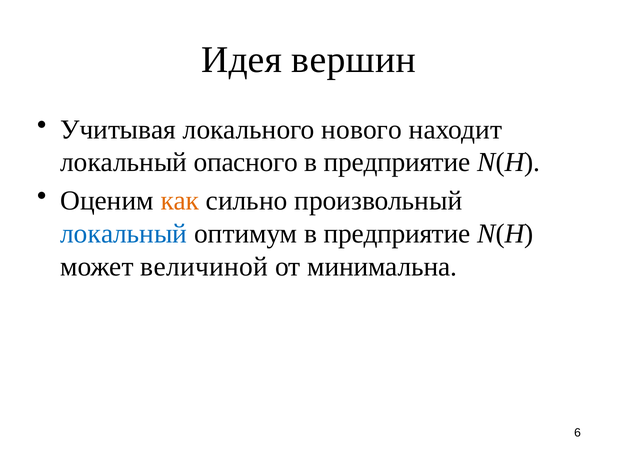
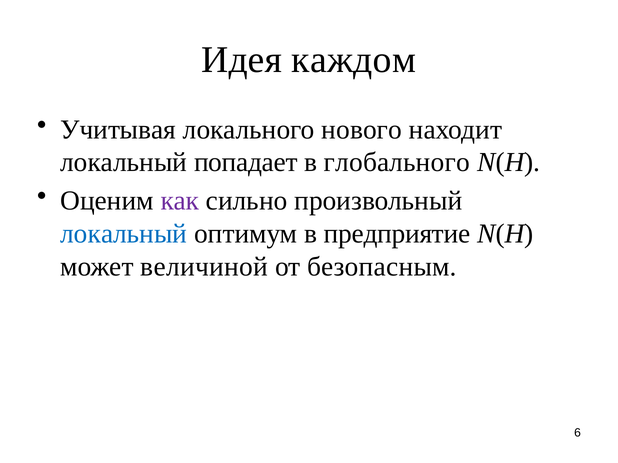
вершин: вершин -> каждом (354, 60)
опасного: опасного -> попадает (246, 163)
предприятие: предприятие -> глобального (397, 163)
как colour: orange -> purple (180, 201)
минимальна: минимальна -> безопасным (382, 267)
